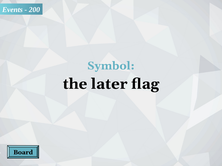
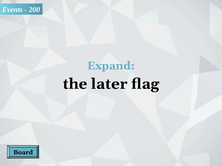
Symbol: Symbol -> Expand (111, 66)
